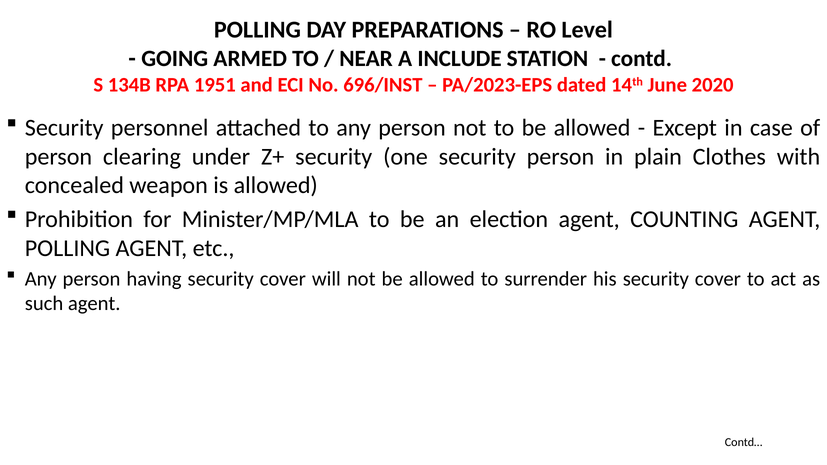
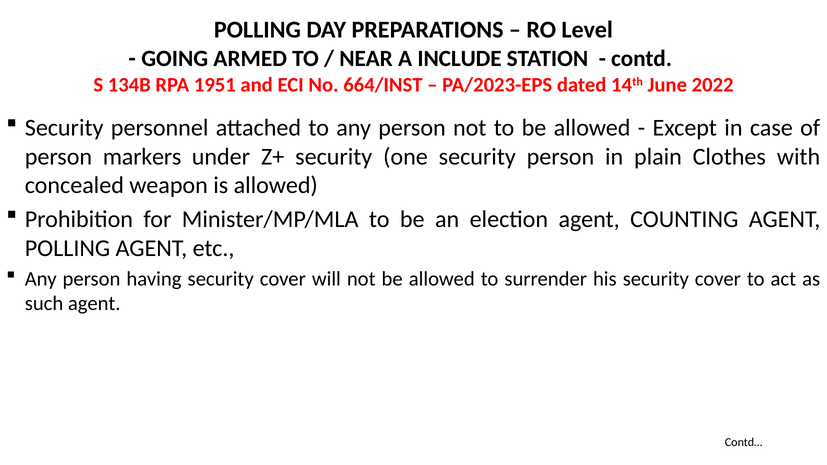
696/INST: 696/INST -> 664/INST (383, 85)
2020: 2020 -> 2022 (713, 85)
clearing: clearing -> markers (142, 157)
